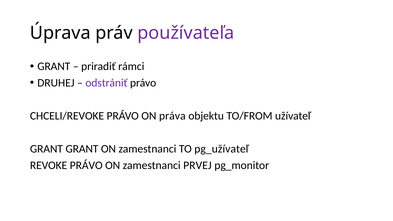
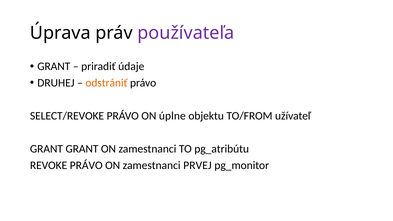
rámci: rámci -> údaje (131, 66)
odstrániť colour: purple -> orange (106, 83)
CHCELI/REVOKE: CHCELI/REVOKE -> SELECT/REVOKE (67, 116)
práva: práva -> úplne (172, 116)
pg_užívateľ: pg_užívateľ -> pg_atribútu (222, 149)
